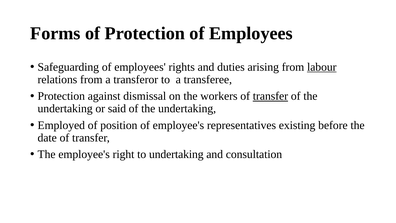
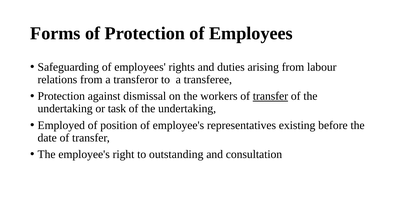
labour underline: present -> none (322, 67)
said: said -> task (117, 109)
to undertaking: undertaking -> outstanding (176, 154)
